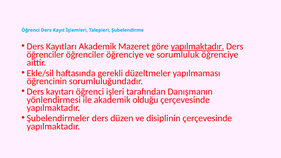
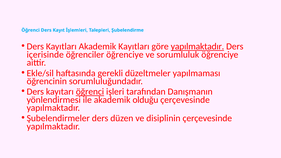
Akademik Mazeret: Mazeret -> Kayıtları (134, 47)
öğrenciler: öğrenciler -> içerisinde (45, 55)
öğrenci underline: none -> present (90, 92)
